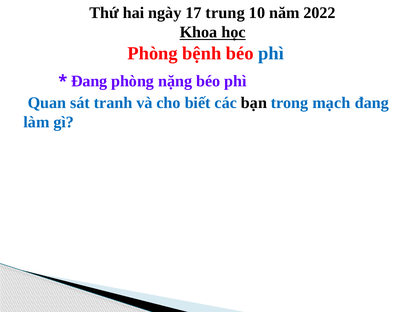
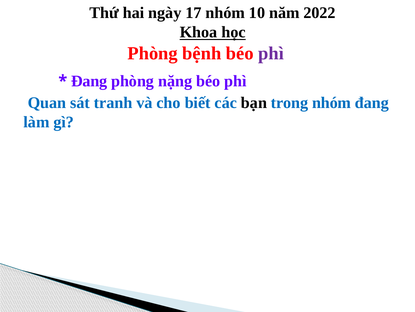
17 trung: trung -> nhóm (225, 13)
phì colour: blue -> purple (271, 53)
trong mạch: mạch -> nhóm (332, 103)
